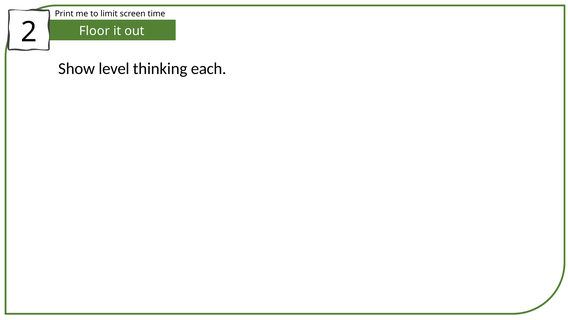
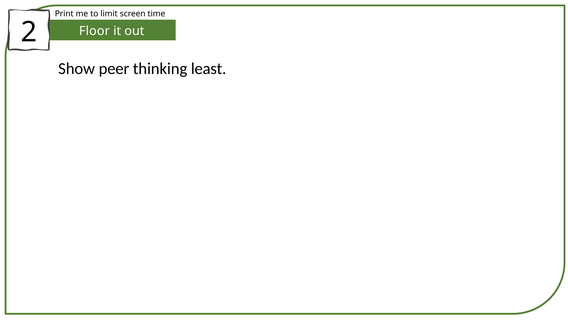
level: level -> peer (114, 69)
each: each -> least (209, 69)
